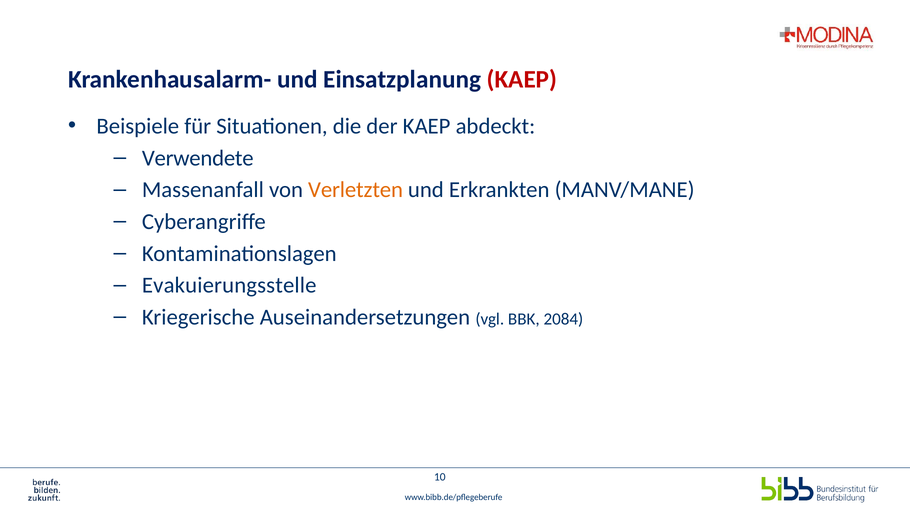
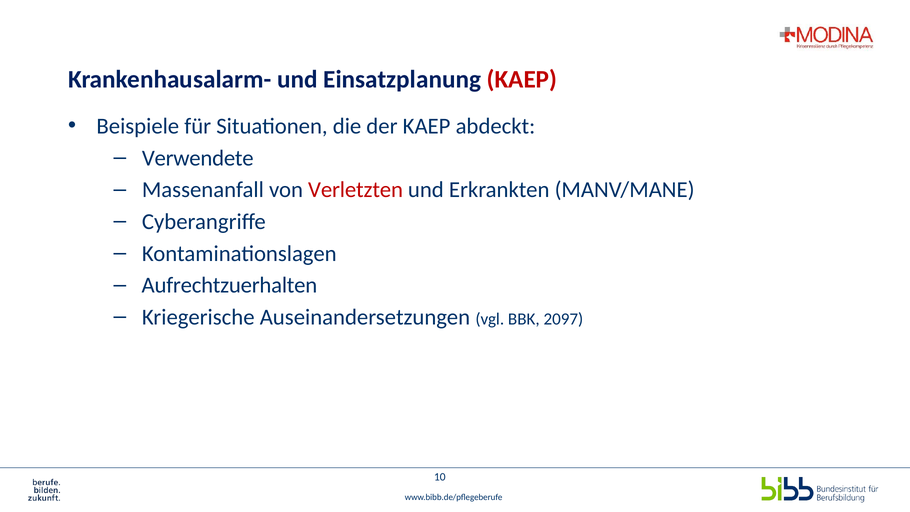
Verletzten colour: orange -> red (356, 190)
Evakuierungsstelle: Evakuierungsstelle -> Aufrechtzuerhalten (229, 285)
2084: 2084 -> 2097 (563, 319)
